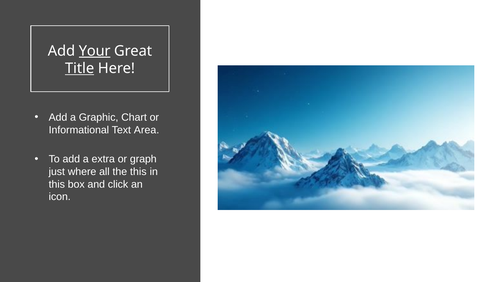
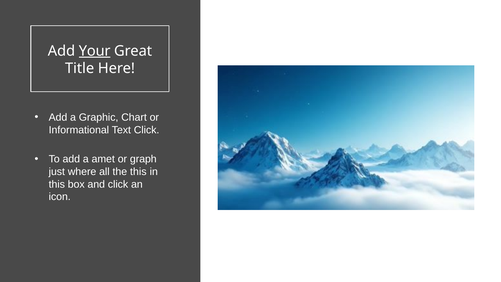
Title underline: present -> none (80, 68)
Text Area: Area -> Click (147, 130)
extra: extra -> amet (103, 159)
